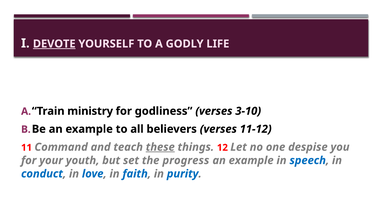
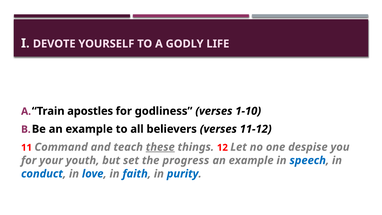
DEVOTE underline: present -> none (54, 44)
ministry: ministry -> apostles (90, 111)
3-10: 3-10 -> 1-10 (248, 111)
